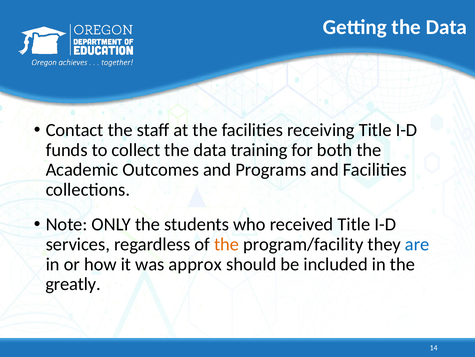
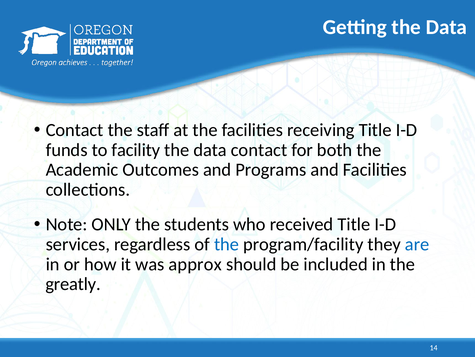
collect: collect -> facility (136, 150)
data training: training -> contact (259, 150)
the colour: orange -> blue (227, 244)
